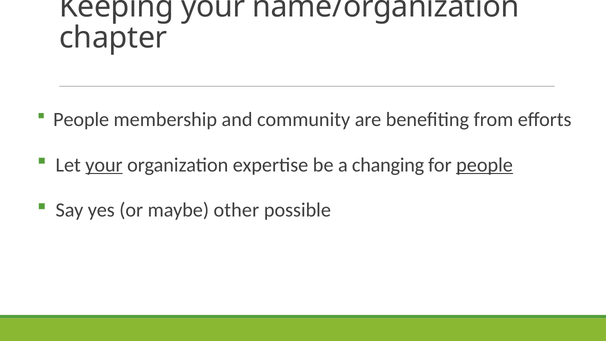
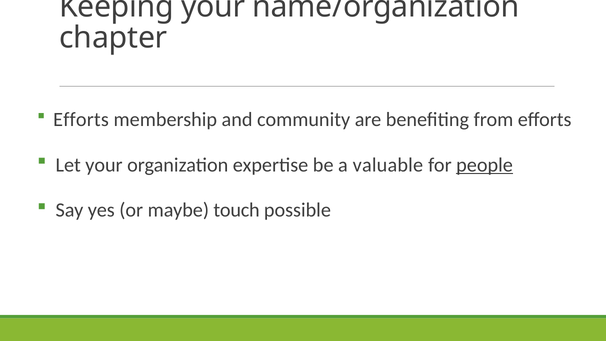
People: People -> Efforts (81, 120)
your underline: present -> none (104, 165)
changing: changing -> valuable (388, 165)
other: other -> touch (237, 210)
